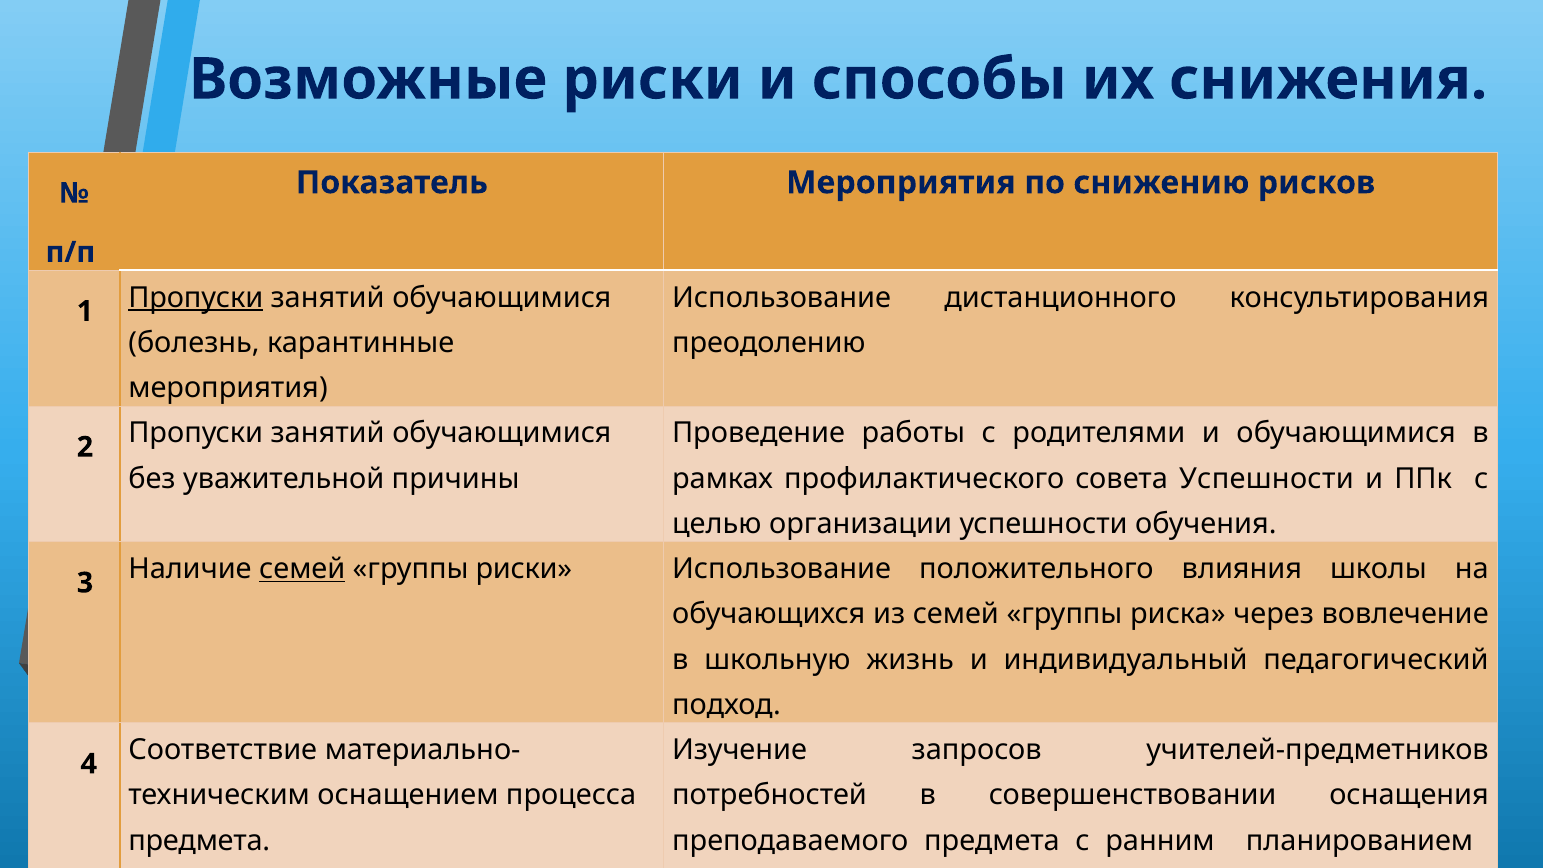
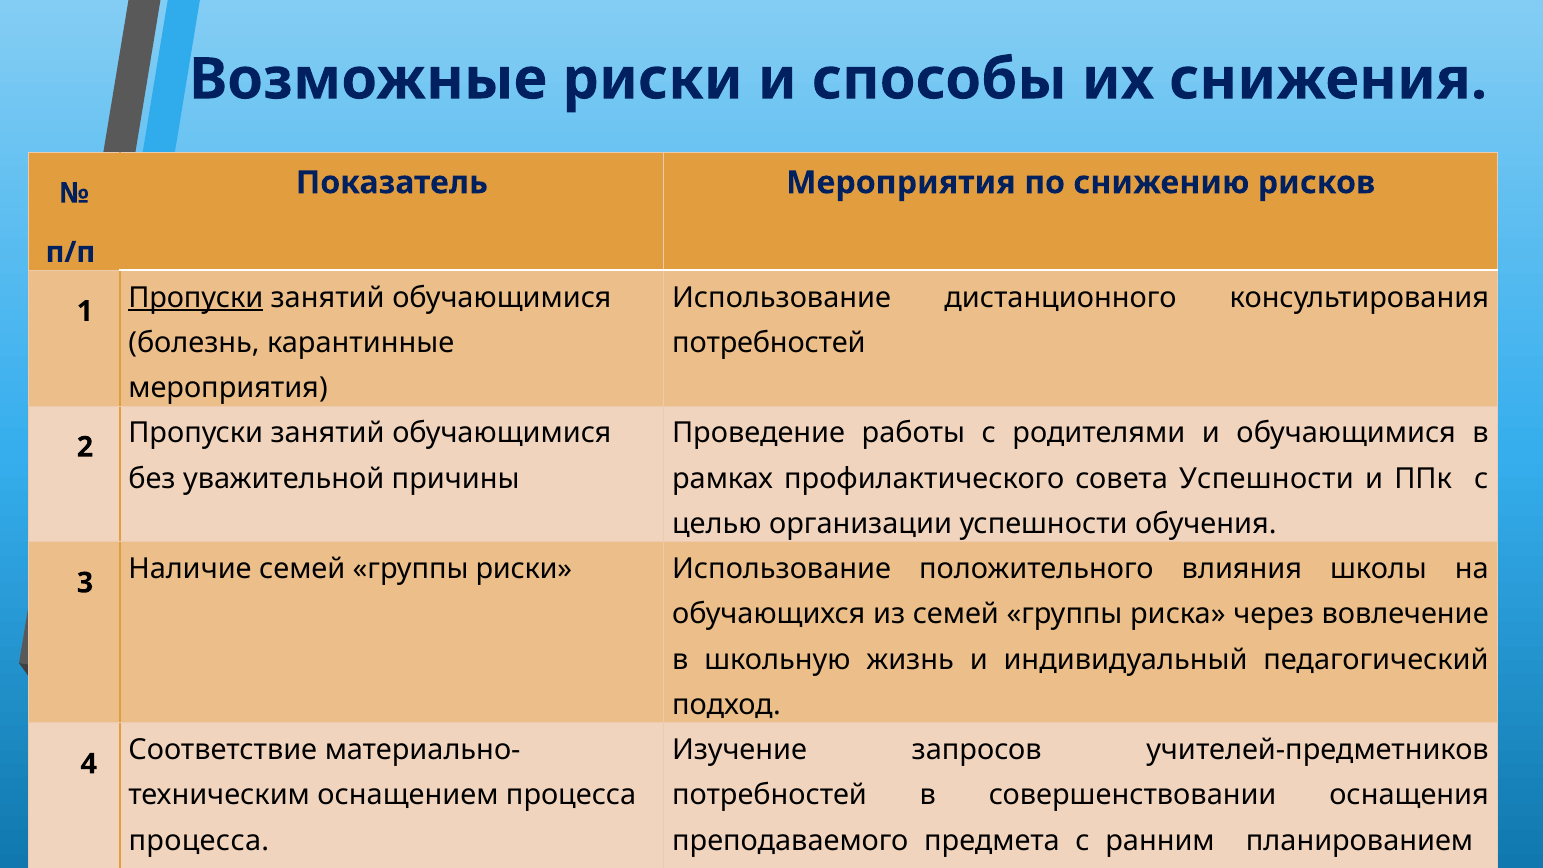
преодолению: преодолению -> потребностей (769, 343)
семей underline: present -> none (302, 569)
предмета: предмета -> процесса (199, 841)
